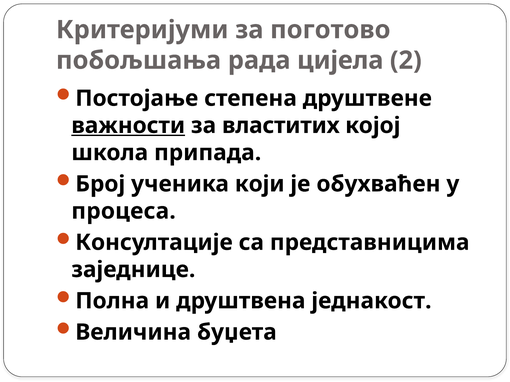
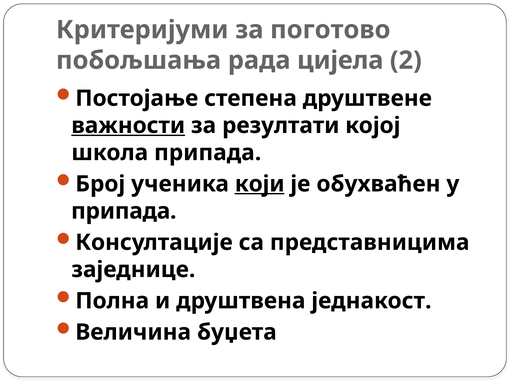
властитих: властитих -> резултати (281, 126)
који underline: none -> present (260, 184)
процеса: процеса -> припада (124, 211)
